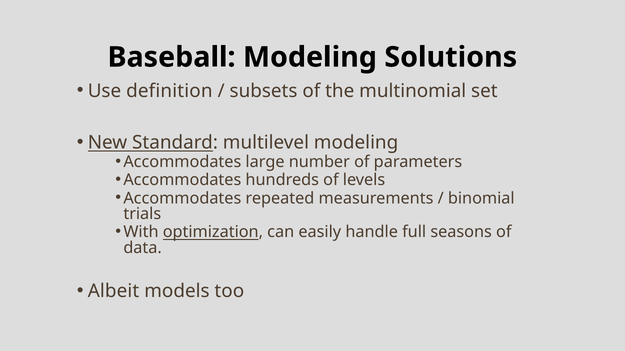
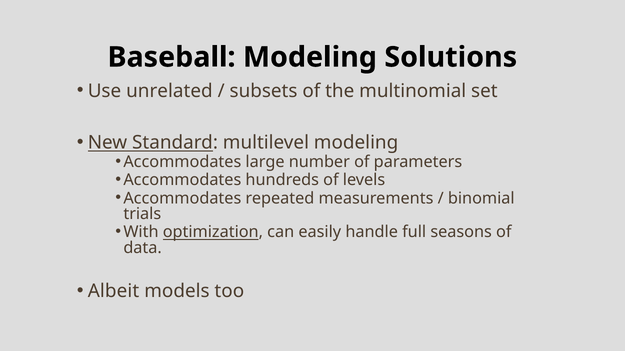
definition: definition -> unrelated (169, 91)
